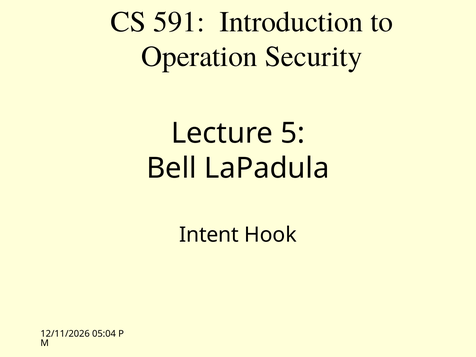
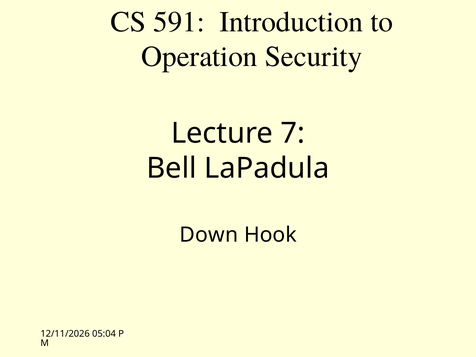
5: 5 -> 7 (293, 133)
Intent: Intent -> Down (209, 235)
